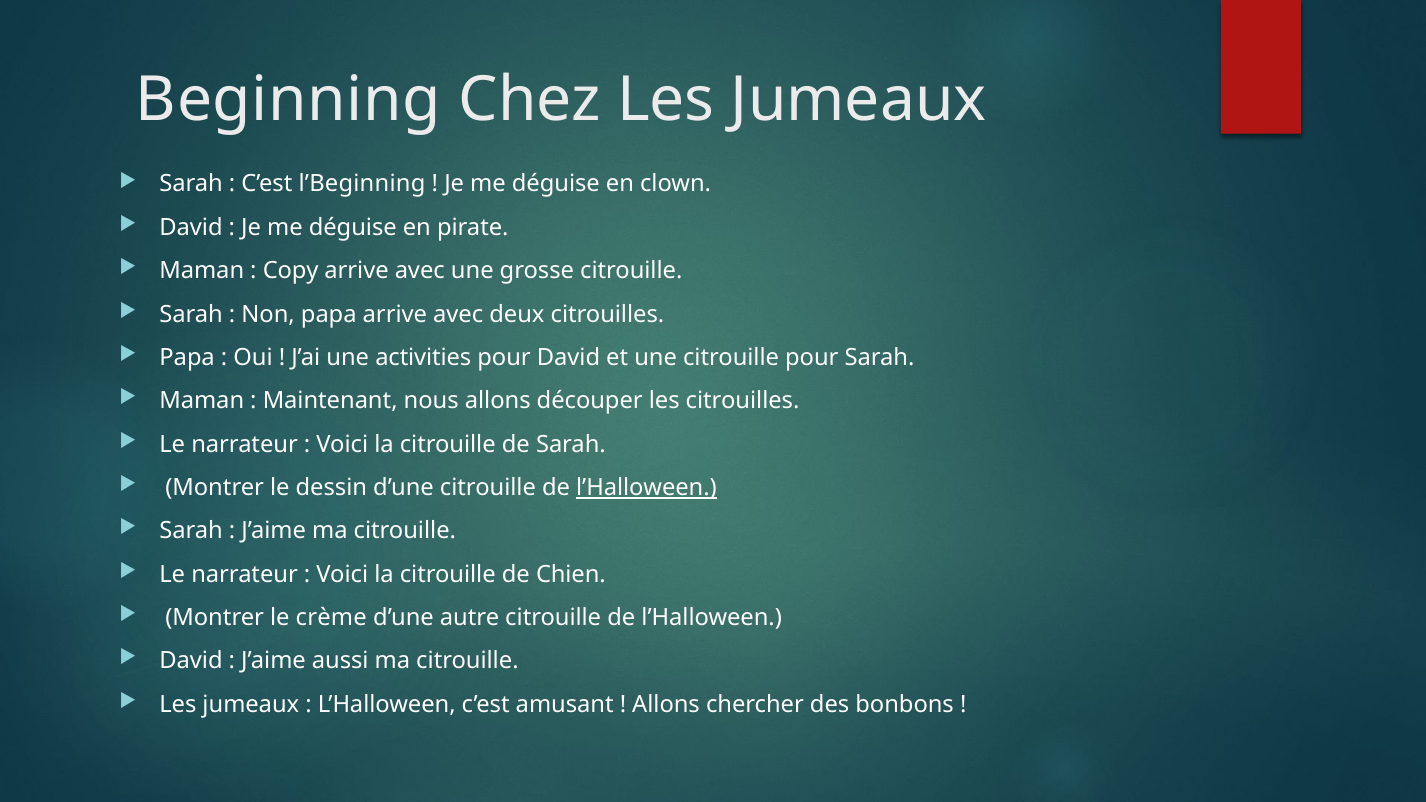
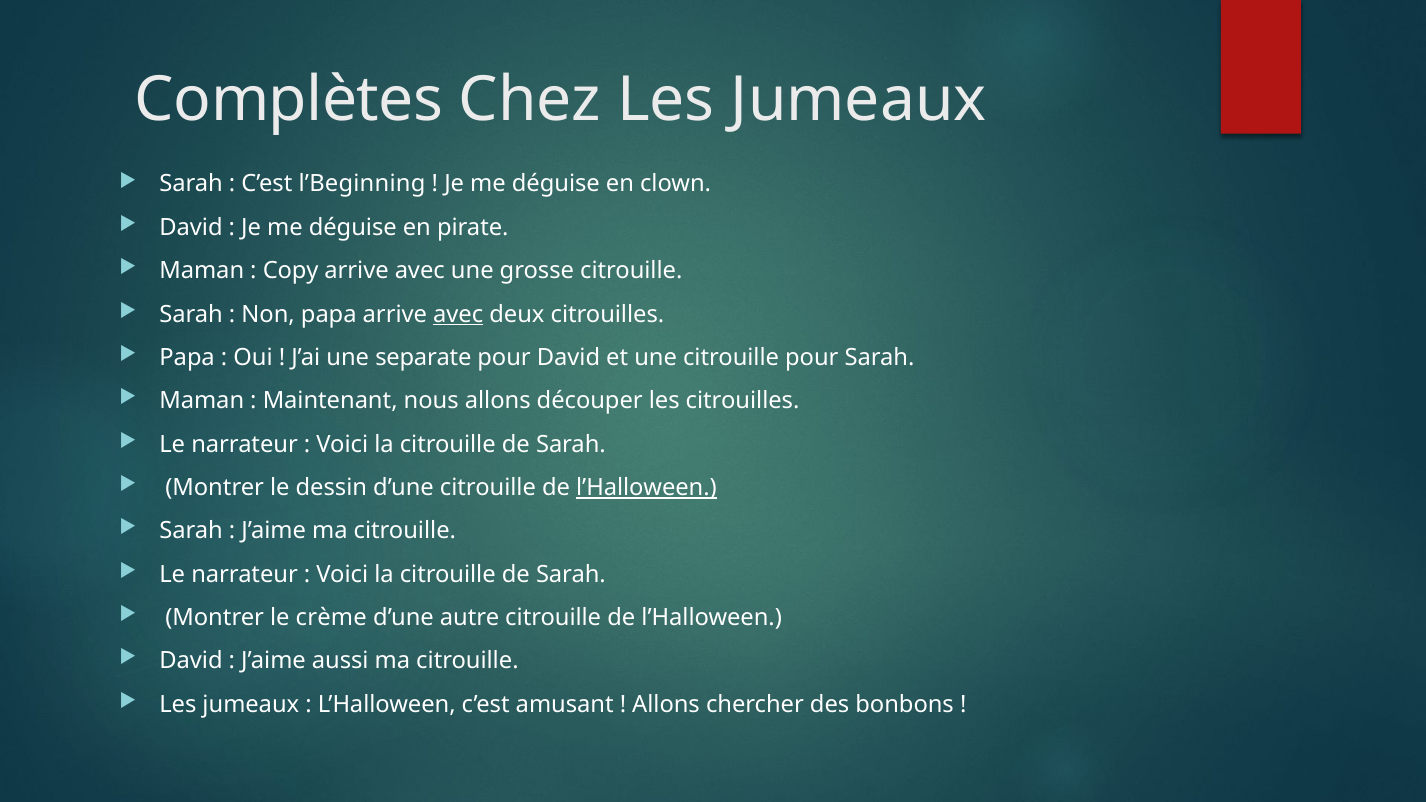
Beginning: Beginning -> Complètes (289, 100)
avec underline: none -> present (458, 314)
activities: activities -> separate (423, 358)
Chien: Chien -> Sarah (571, 574)
